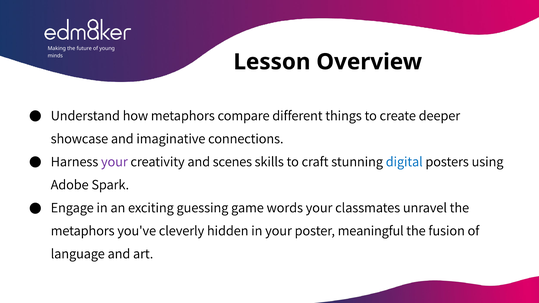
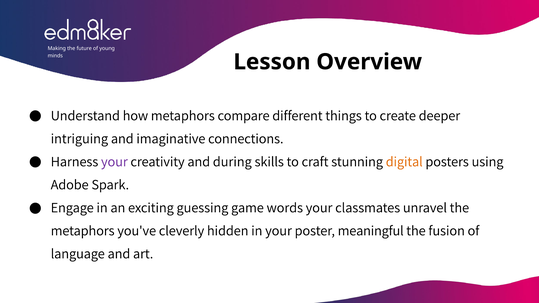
showcase: showcase -> intriguing (79, 139)
scenes: scenes -> during (232, 162)
digital colour: blue -> orange (404, 162)
